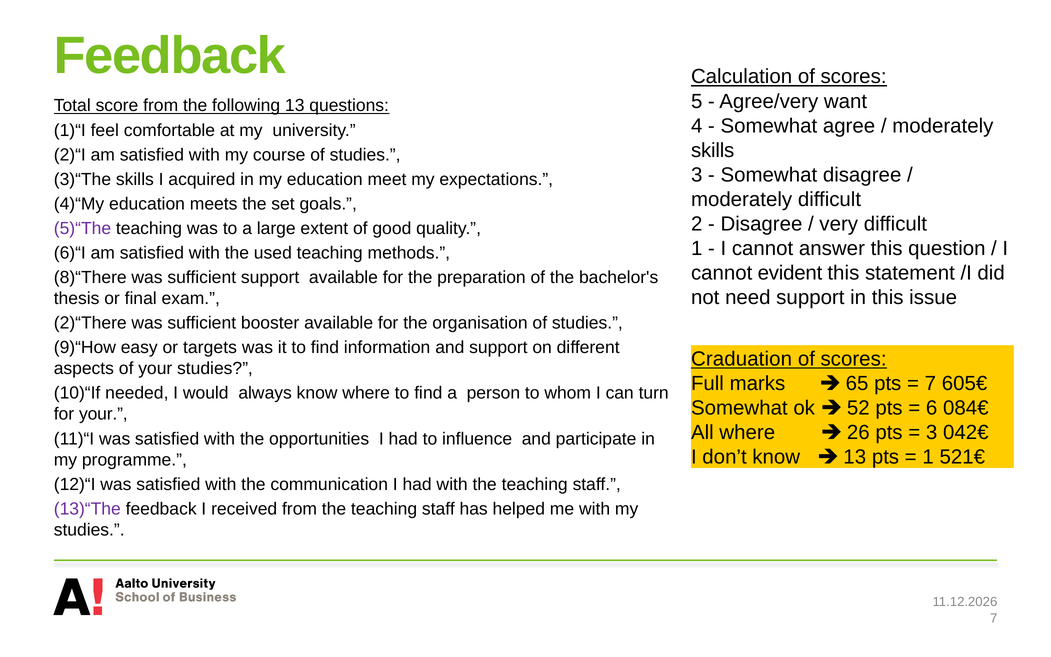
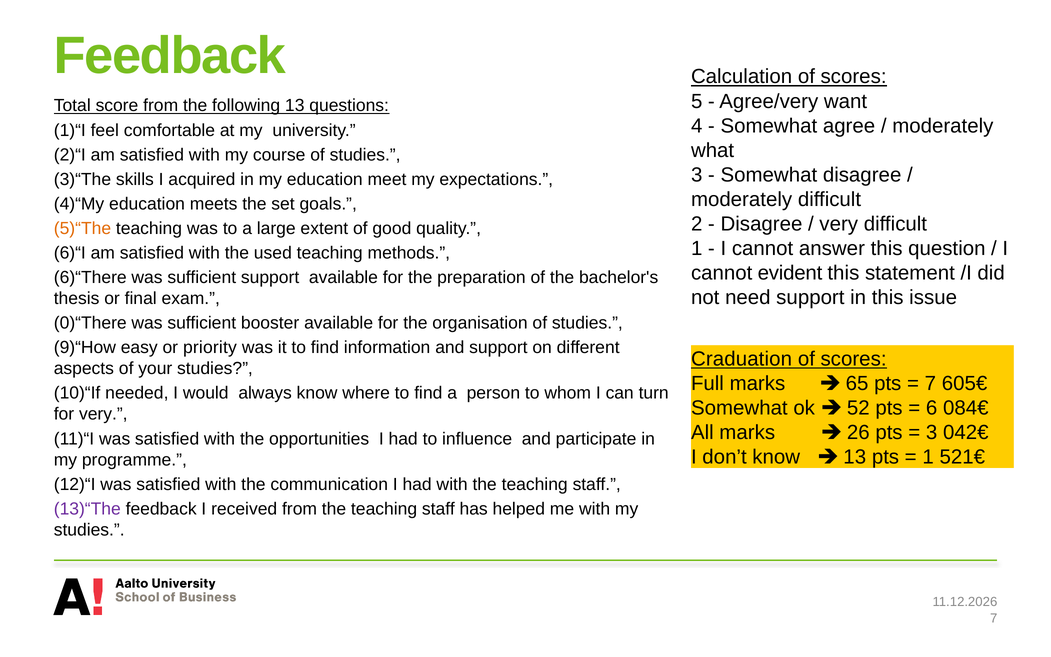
skills: skills -> what (713, 150)
5)“The colour: purple -> orange (82, 228)
8)“There: 8)“There -> 6)“There (90, 277)
2)“There: 2)“There -> 0)“There (90, 323)
targets: targets -> priority (210, 348)
for your: your -> very (103, 414)
All where: where -> marks (747, 432)
